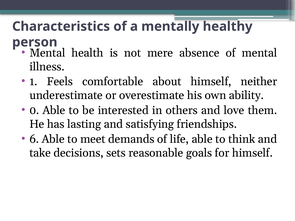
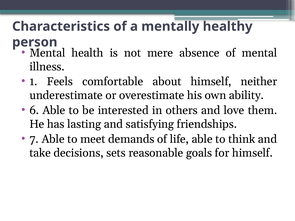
0: 0 -> 6 (34, 110)
6: 6 -> 7 (34, 139)
